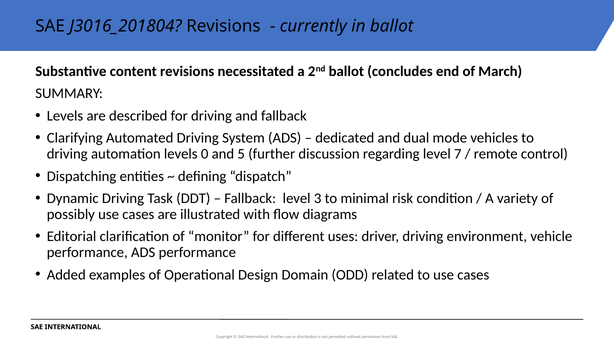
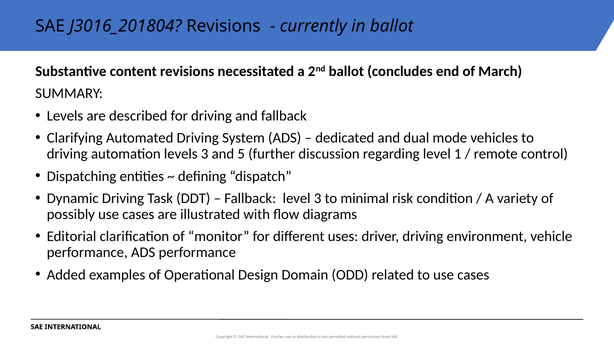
levels 0: 0 -> 3 (205, 154)
7: 7 -> 1 (458, 154)
